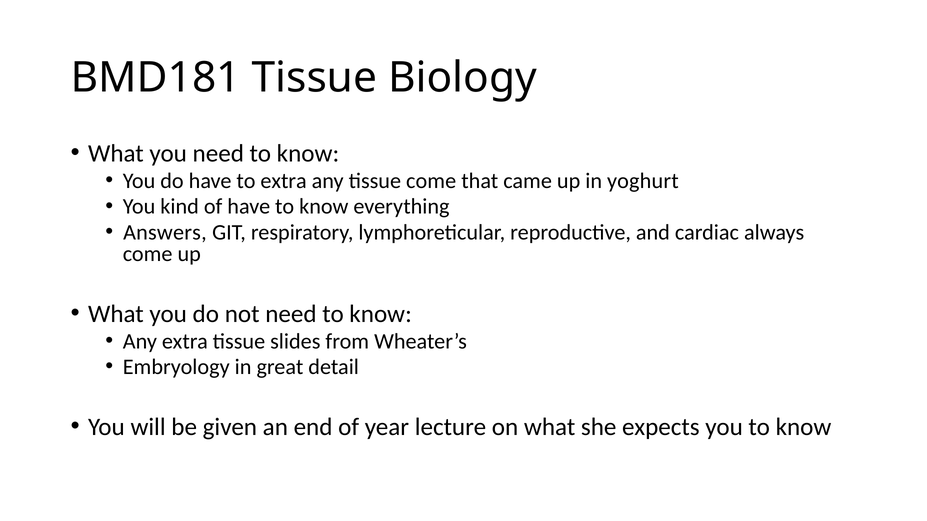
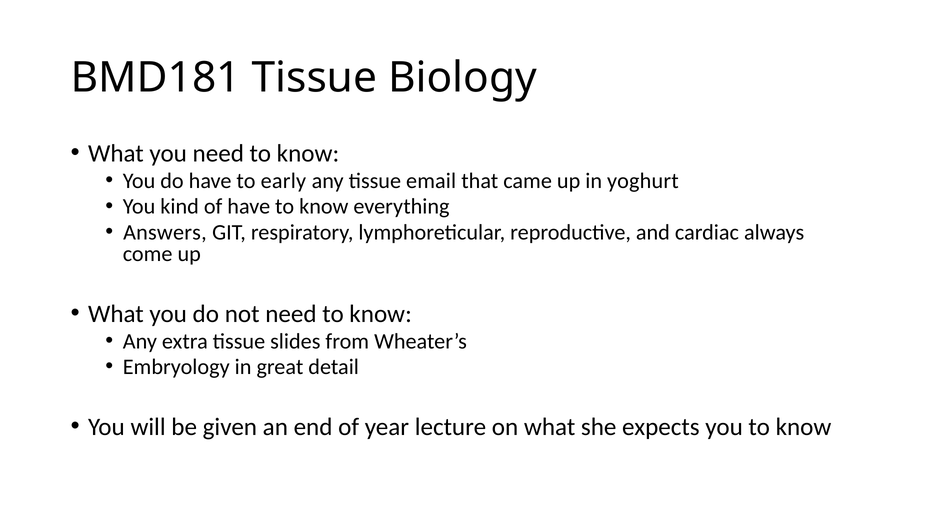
to extra: extra -> early (283, 181)
tissue come: come -> email (431, 181)
